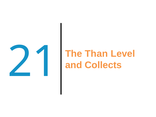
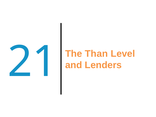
Collects: Collects -> Lenders (103, 65)
